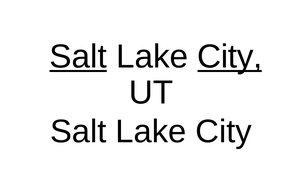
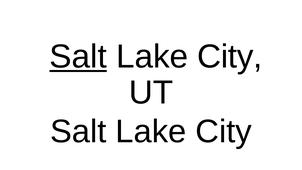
City underline: present -> none (230, 57)
